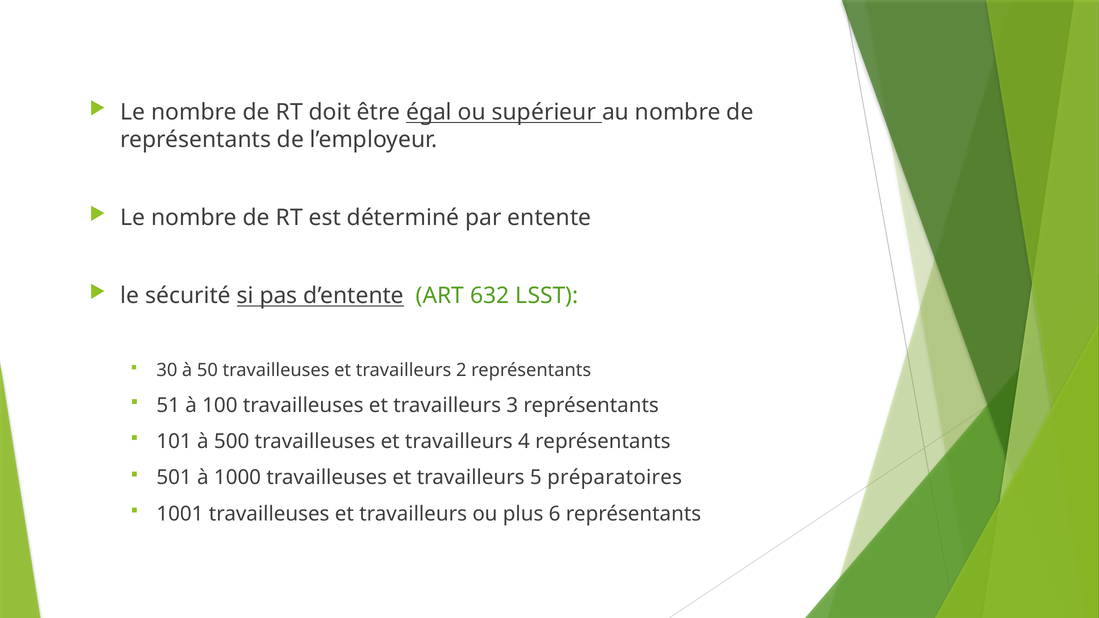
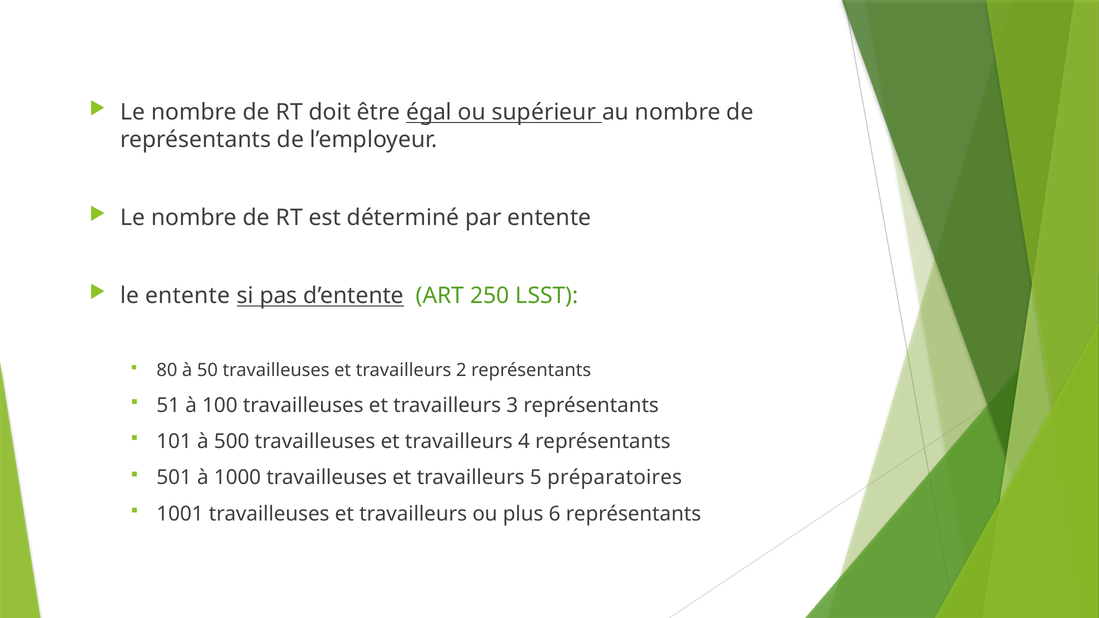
le sécurité: sécurité -> entente (188, 296)
632: 632 -> 250 (490, 296)
30: 30 -> 80 (167, 370)
